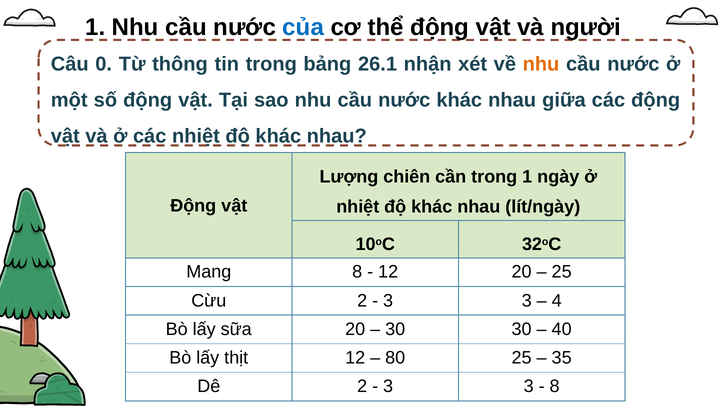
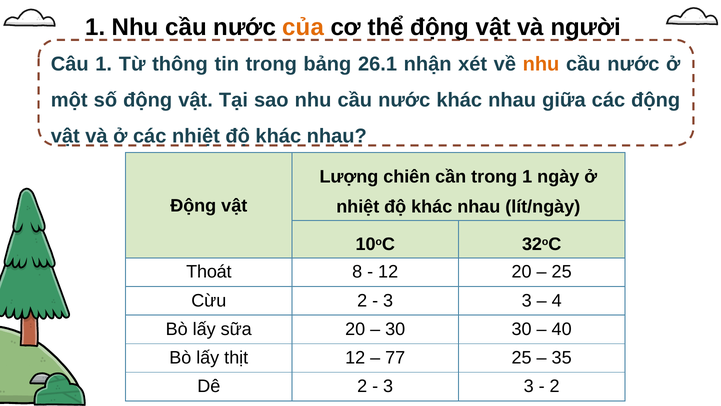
của colour: blue -> orange (303, 27)
Câu 0: 0 -> 1 (104, 64)
Mang: Mang -> Thoát (209, 272)
80: 80 -> 77 (395, 357)
8: 8 -> 2 (555, 386)
